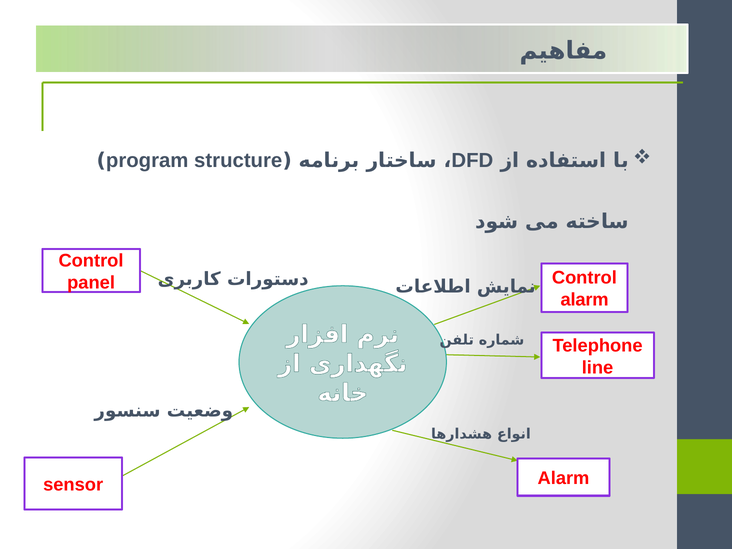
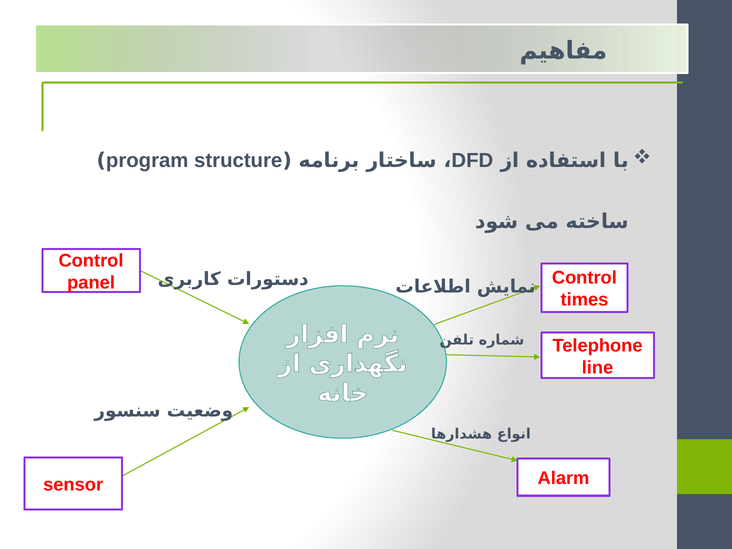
alarm: alarm -> times (584, 300)
